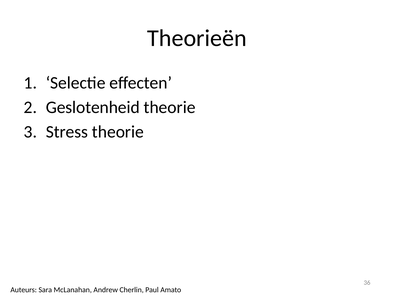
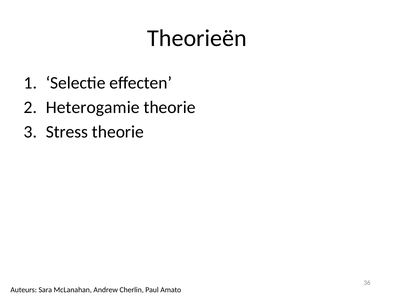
Geslotenheid: Geslotenheid -> Heterogamie (93, 107)
